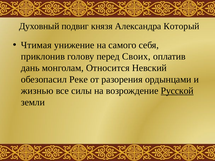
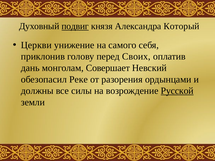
подвиг underline: none -> present (75, 26)
Чтимая: Чтимая -> Церкви (36, 45)
Относится: Относится -> Совершает (108, 68)
жизнью: жизнью -> должны (37, 91)
